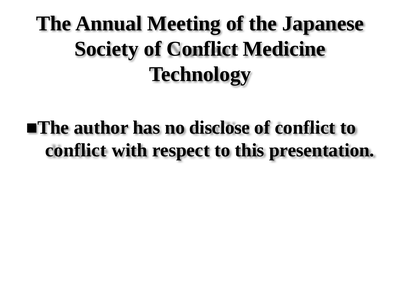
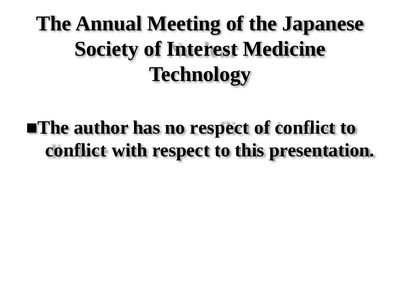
Society of Conflict: Conflict -> Interest (202, 49)
no disclose: disclose -> respect (219, 128)
